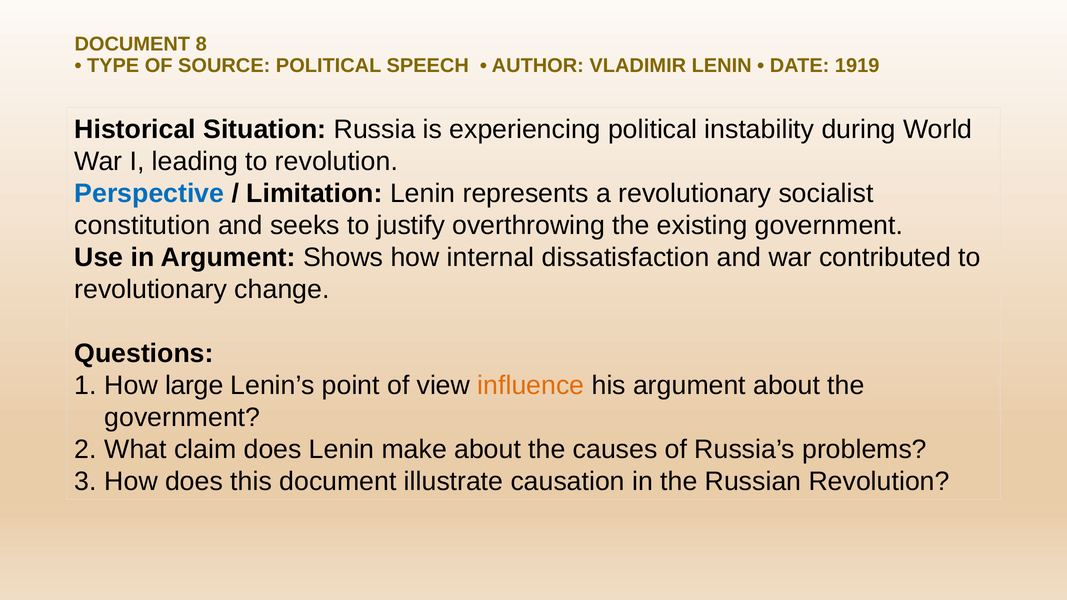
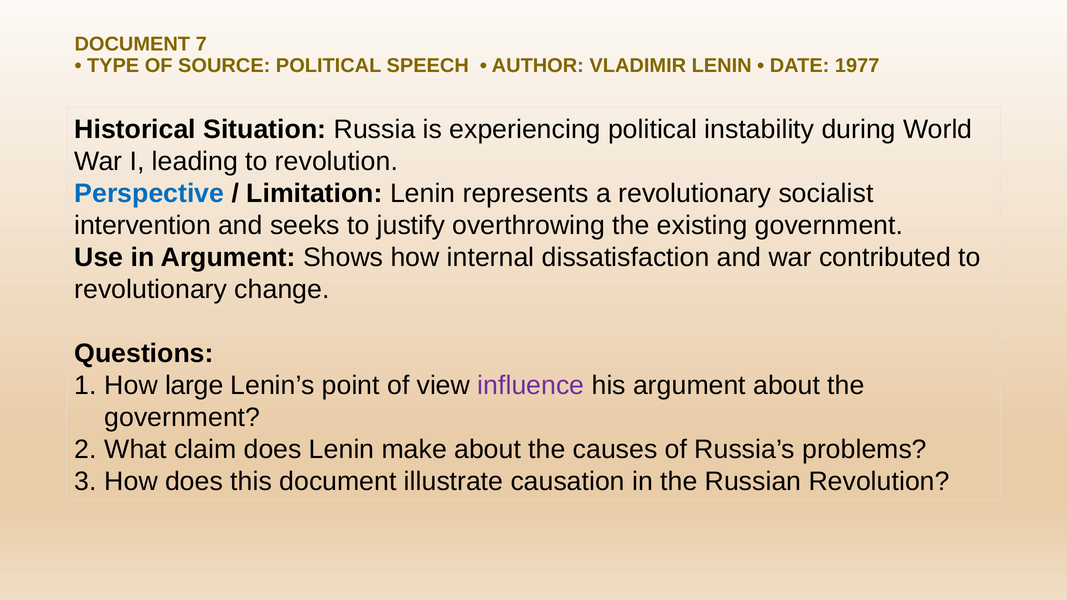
8: 8 -> 7 (201, 44)
1919: 1919 -> 1977 (857, 66)
constitution: constitution -> intervention (143, 225)
influence colour: orange -> purple (531, 385)
